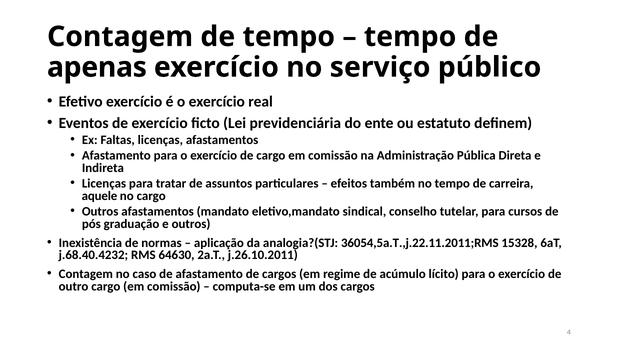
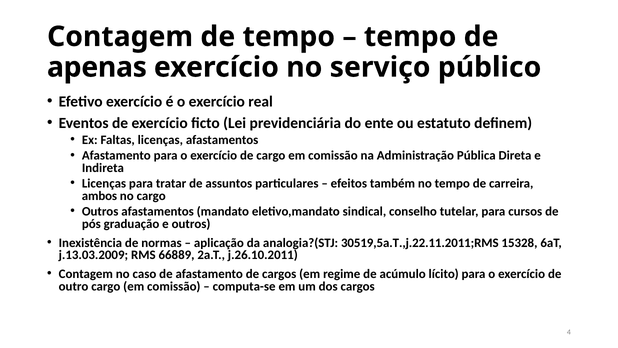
aquele: aquele -> ambos (99, 196)
36054,5a.T.,j.22.11.2011;RMS: 36054,5a.T.,j.22.11.2011;RMS -> 30519,5a.T.,j.22.11.2011;RMS (420, 242)
j.68.40.4232: j.68.40.4232 -> j.13.03.2009 (93, 255)
64630: 64630 -> 66889 (177, 255)
